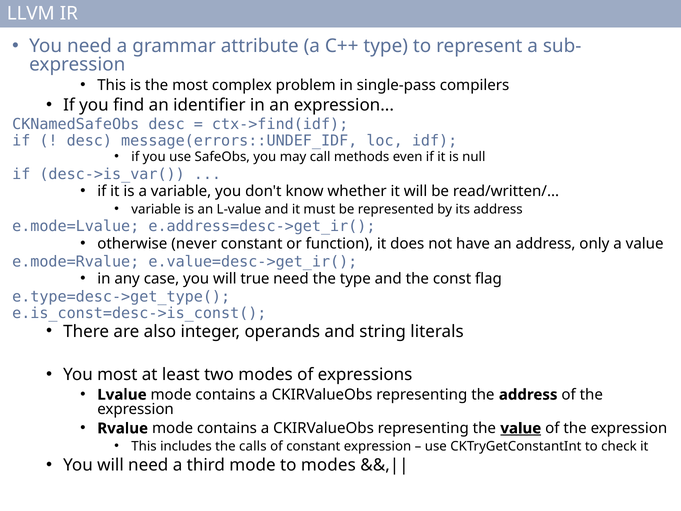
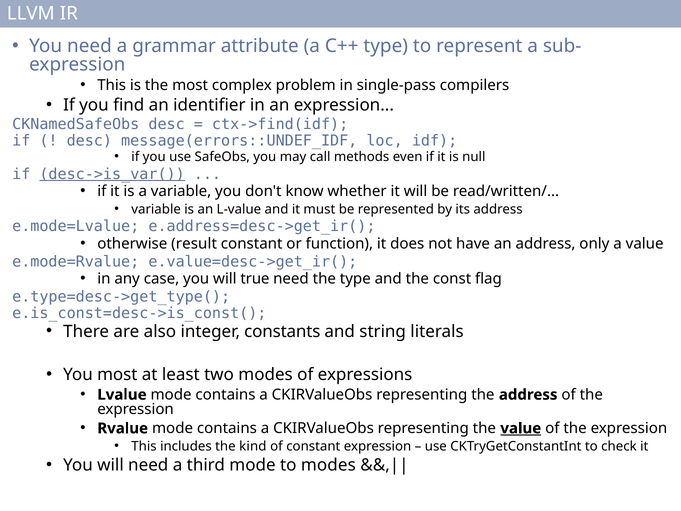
desc->is_var( underline: none -> present (112, 174)
never: never -> result (194, 244)
operands: operands -> constants (282, 331)
calls: calls -> kind (253, 446)
